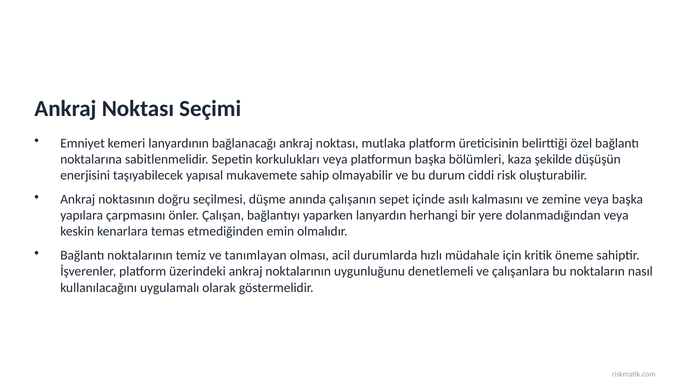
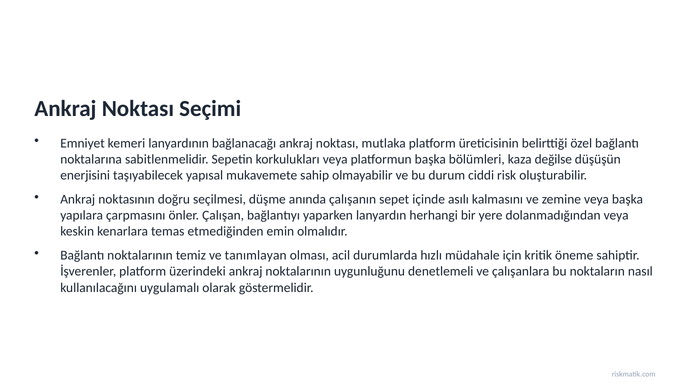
şekilde: şekilde -> değilse (553, 159)
